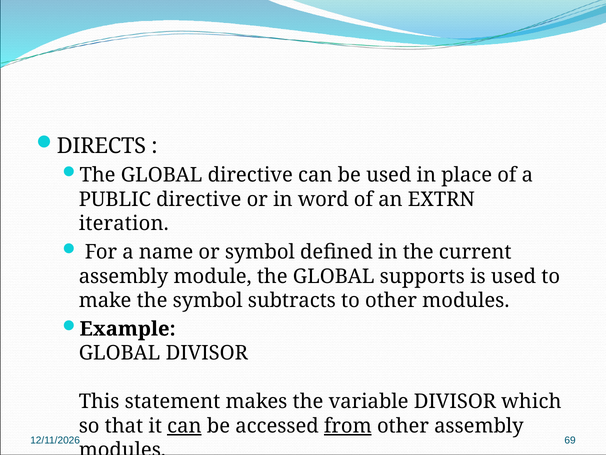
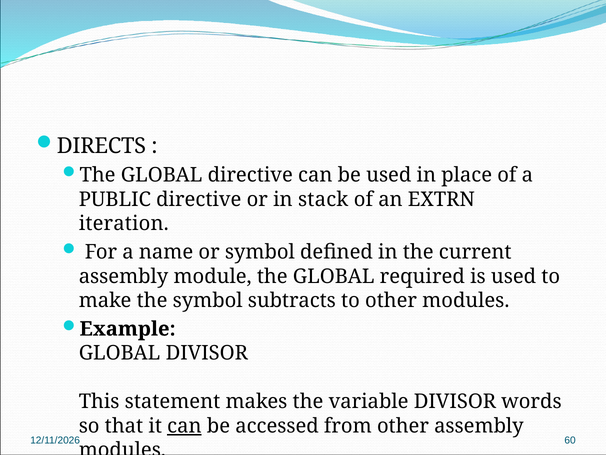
word: word -> stack (323, 199)
supports: supports -> required (422, 276)
which: which -> words (531, 401)
from underline: present -> none (348, 426)
69: 69 -> 60 (570, 440)
